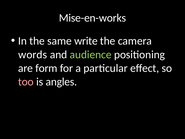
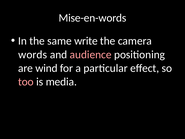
Mise-en-works: Mise-en-works -> Mise-en-words (93, 18)
audience colour: light green -> pink (91, 54)
form: form -> wind (46, 68)
angles: angles -> media (61, 82)
